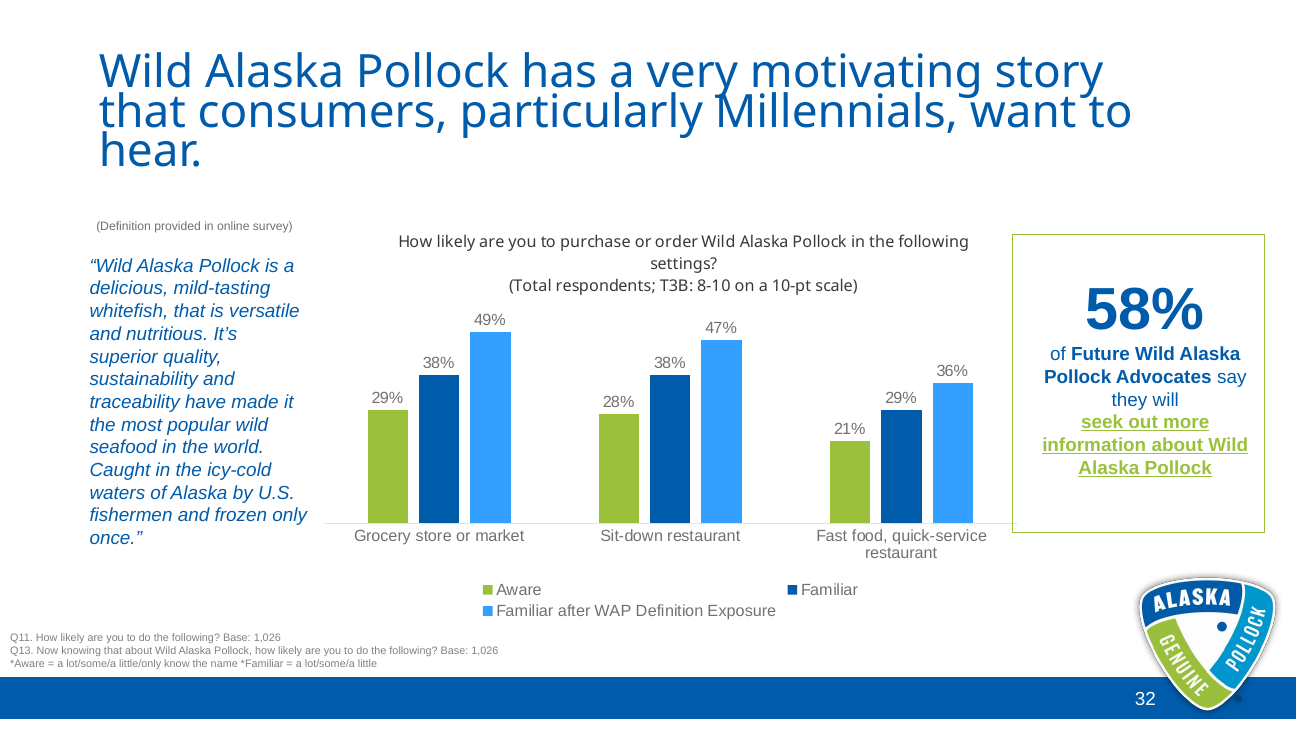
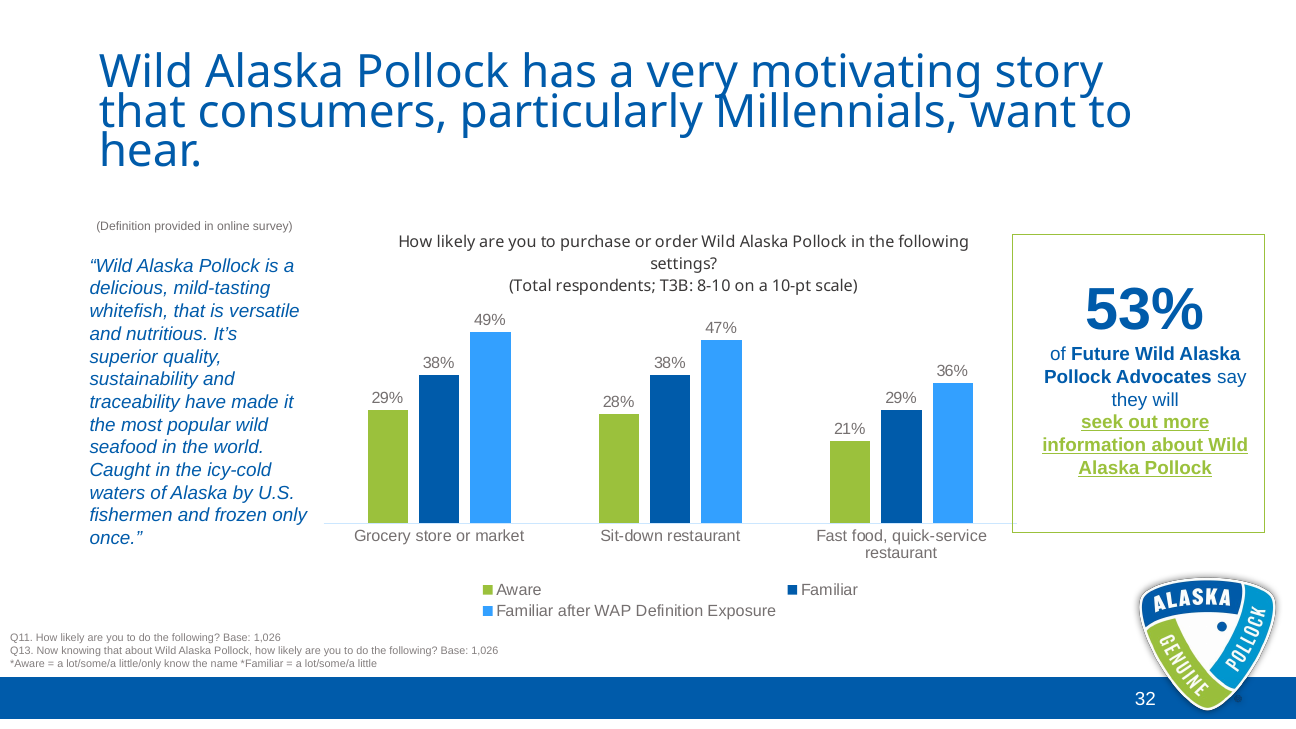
58%: 58% -> 53% (1145, 310)
